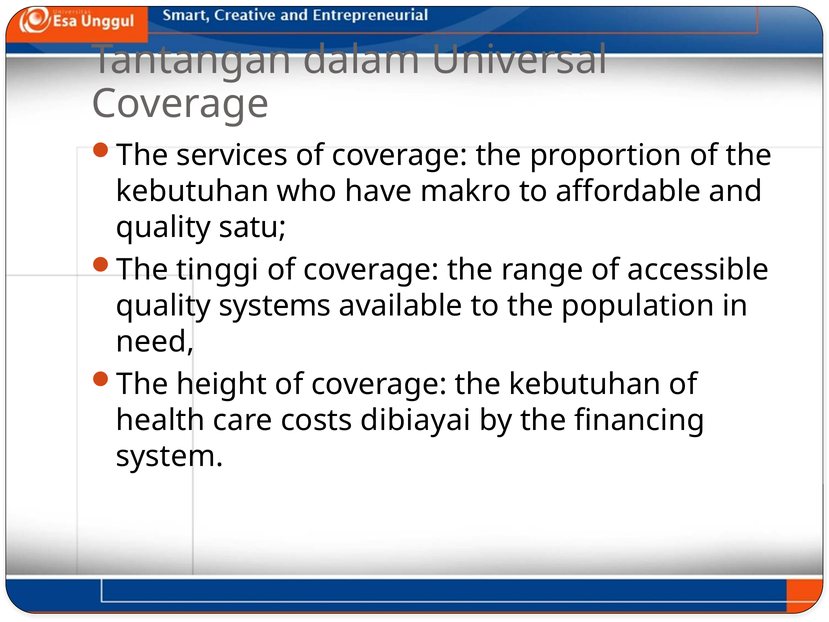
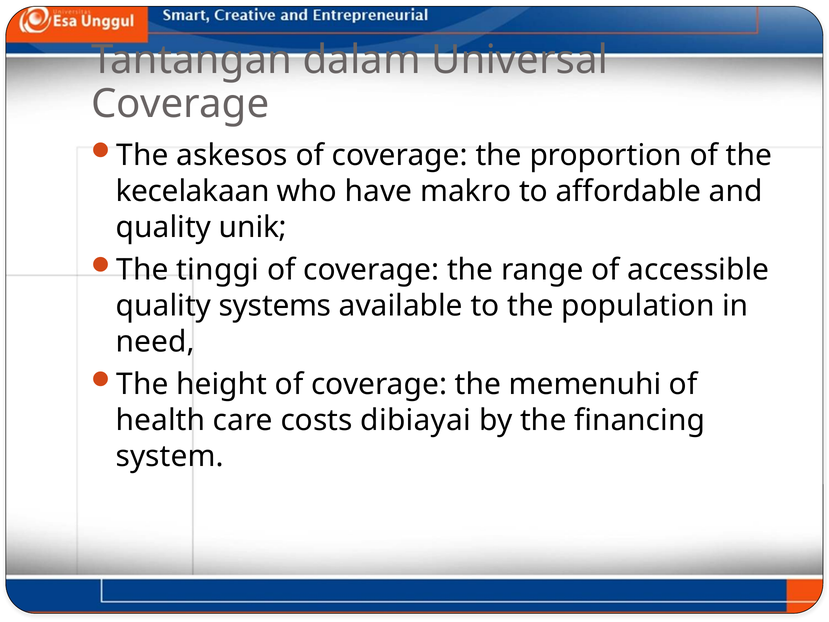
services: services -> askesos (232, 155)
kebutuhan: kebutuhan -> kecelakaan (193, 191)
satu: satu -> unik (253, 227)
coverage the kebutuhan: kebutuhan -> memenuhi (585, 384)
